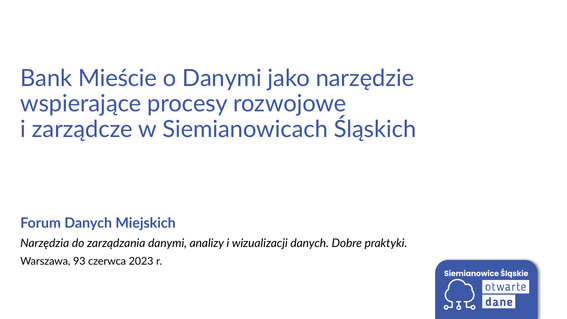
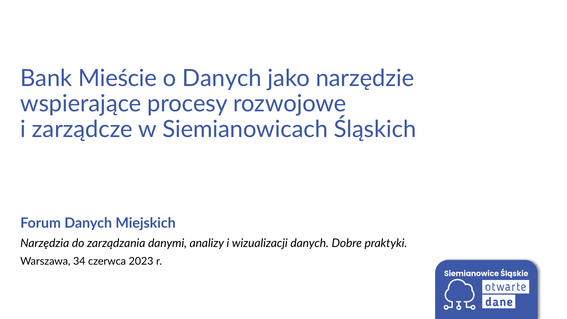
o Danymi: Danymi -> Danych (222, 78)
93: 93 -> 34 (79, 261)
